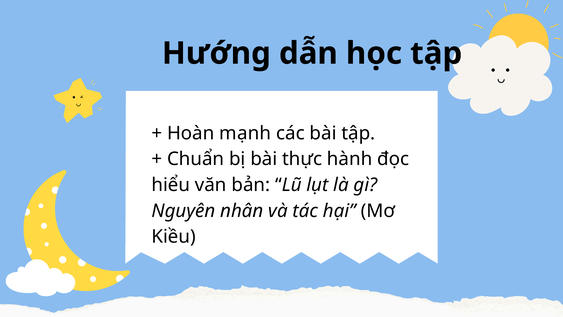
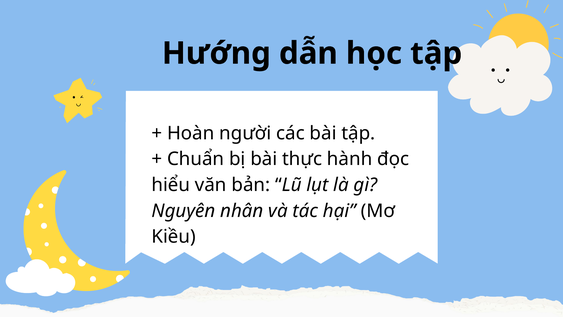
mạnh: mạnh -> người (245, 133)
